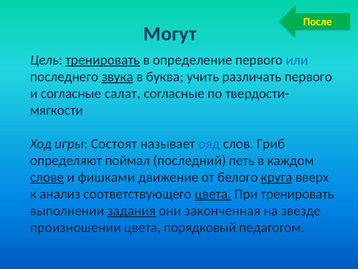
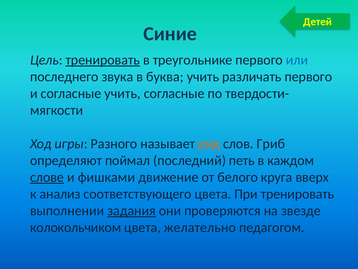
После: После -> Детей (318, 22)
Могут: Могут -> Синие (170, 34)
определение: определение -> треугольнике (193, 60)
звука underline: present -> none (117, 77)
согласные салат: салат -> учить (123, 93)
Состоят: Состоят -> Разного (114, 143)
ряд colour: blue -> orange (209, 143)
круга underline: present -> none (277, 177)
цвета underline: present -> none (213, 194)
законченная: законченная -> проверяются (223, 210)
произношении: произношении -> колокольчиком (76, 227)
порядковый: порядковый -> желательно (200, 227)
